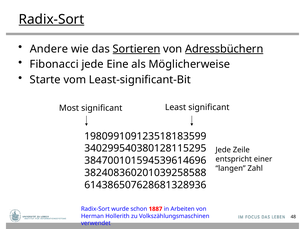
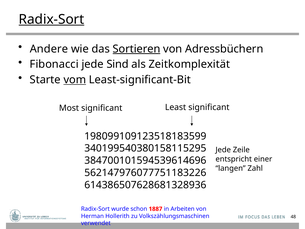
Adressbüchern underline: present -> none (224, 49)
Eine: Eine -> Sind (118, 64)
Möglicherweise: Möglicherweise -> Zeitkomplexität (189, 64)
vom underline: none -> present (75, 80)
340299540380128115295: 340299540380128115295 -> 340199540380158115295 (145, 148)
382408360201039258588: 382408360201039258588 -> 562147976077751183226 (145, 173)
